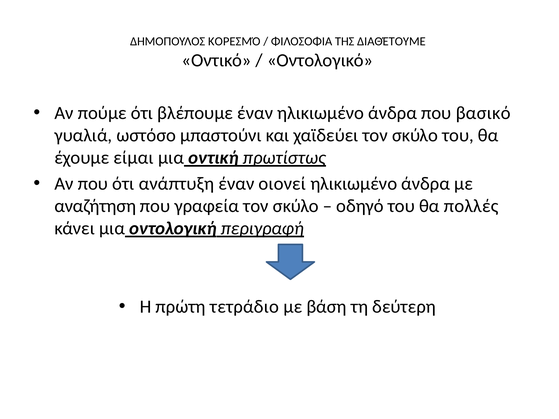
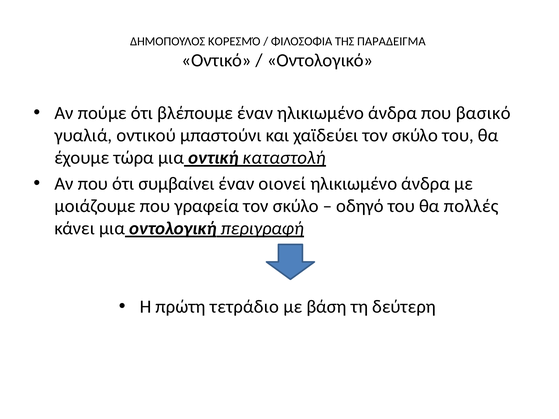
ΔΙΑΘΈΤΟΥΜΕ: ΔΙΑΘΈΤΟΥΜΕ -> ΠΑΡΑΔΕΙΓΜΑ (391, 41)
ωστόσο: ωστόσο -> οντικού (146, 135)
είμαι: είμαι -> τώρα (134, 158)
πρωτίστως: πρωτίστως -> καταστολή (284, 158)
ανάπτυξη: ανάπτυξη -> συμβαίνει (177, 184)
αναζήτηση: αναζήτηση -> μοιάζουμε (95, 206)
